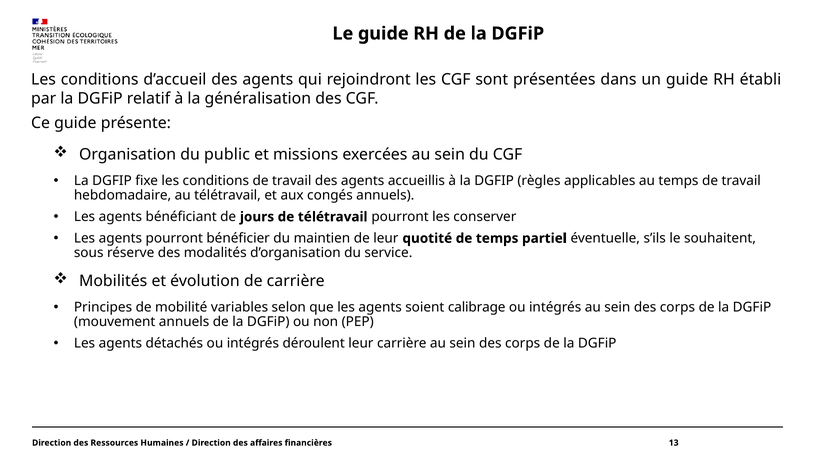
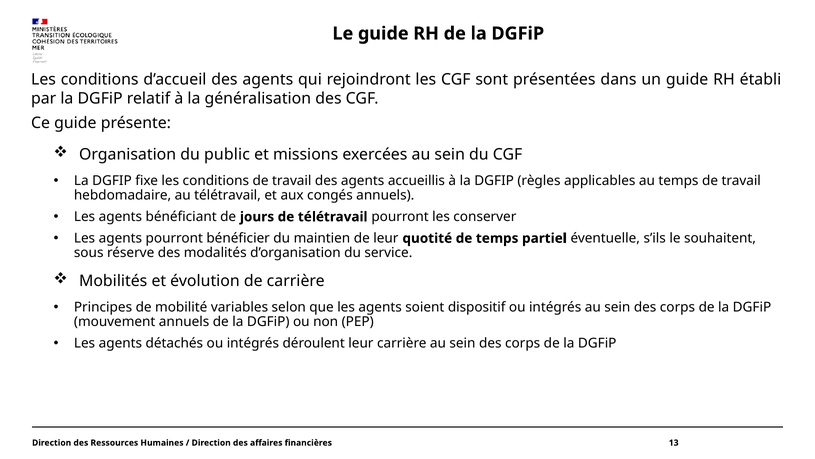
calibrage: calibrage -> dispositif (477, 307)
